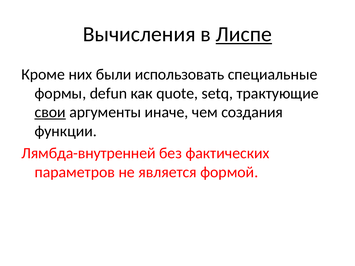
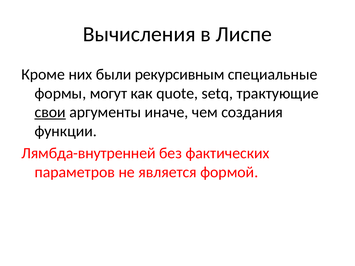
Лиспе underline: present -> none (244, 34)
использовать: использовать -> рекурсивным (180, 74)
defun: defun -> могут (108, 93)
